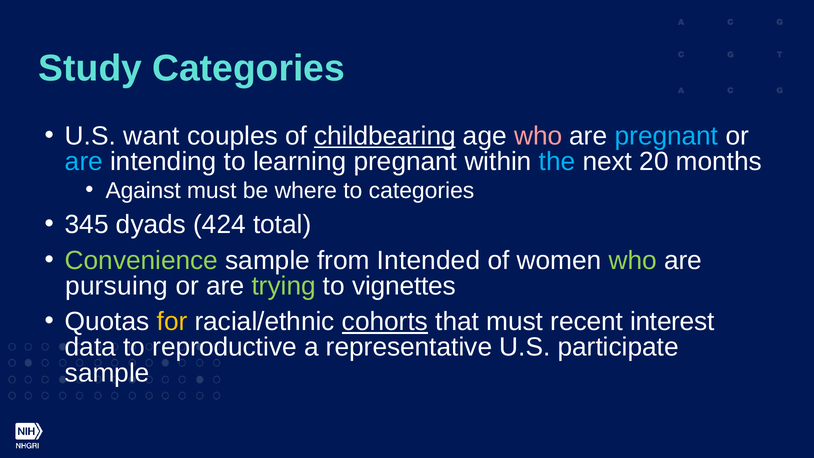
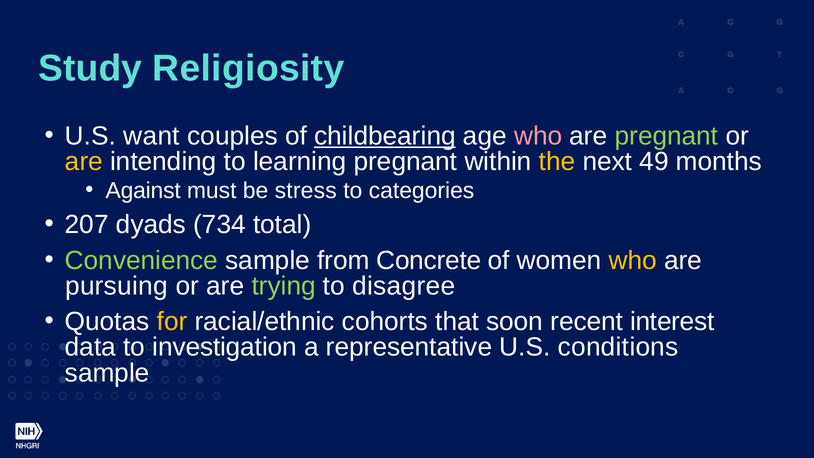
Study Categories: Categories -> Religiosity (248, 68)
pregnant colour: light blue -> light green (666, 136)
are colour: light blue -> yellow (84, 161)
the colour: light blue -> yellow (557, 161)
20: 20 -> 49 (654, 161)
where: where -> stress (306, 191)
345: 345 -> 207 (87, 225)
424: 424 -> 734 (220, 225)
Intended: Intended -> Concrete (429, 260)
who colour: light green -> yellow (633, 260)
vignettes: vignettes -> disagree (404, 286)
cohorts underline: present -> none (385, 322)
that must: must -> soon (515, 322)
reproductive: reproductive -> investigation (225, 347)
participate: participate -> conditions (618, 347)
